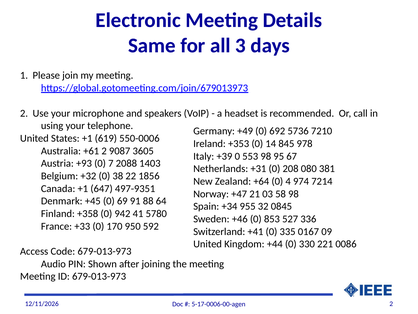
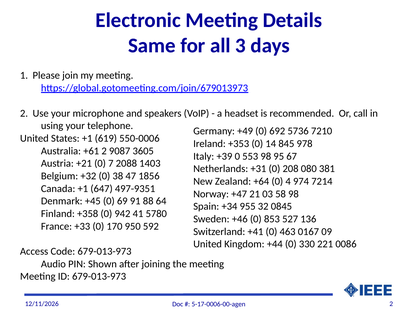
+93: +93 -> +21 (84, 163)
22: 22 -> 47 (131, 176)
336: 336 -> 136 (308, 219)
335: 335 -> 463 (288, 231)
